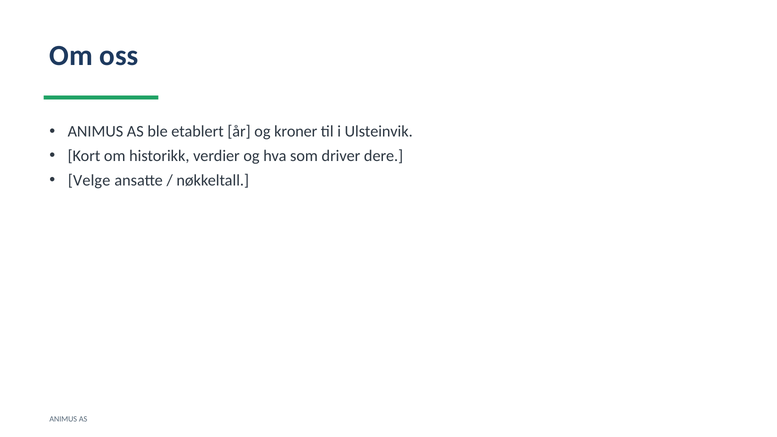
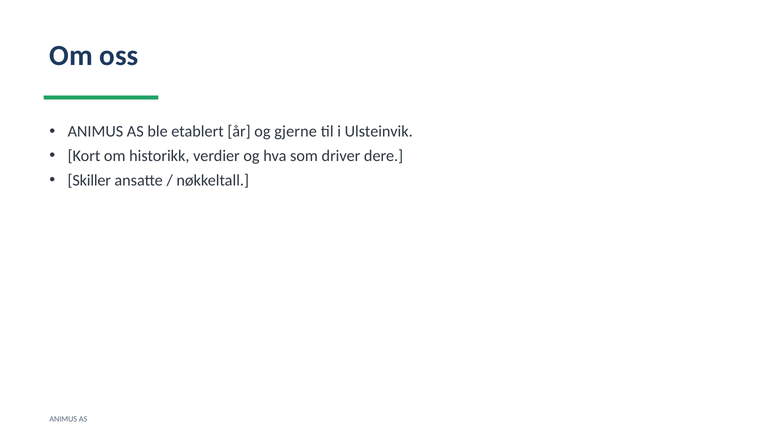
kroner: kroner -> gjerne (296, 132)
Velge: Velge -> Skiller (89, 180)
